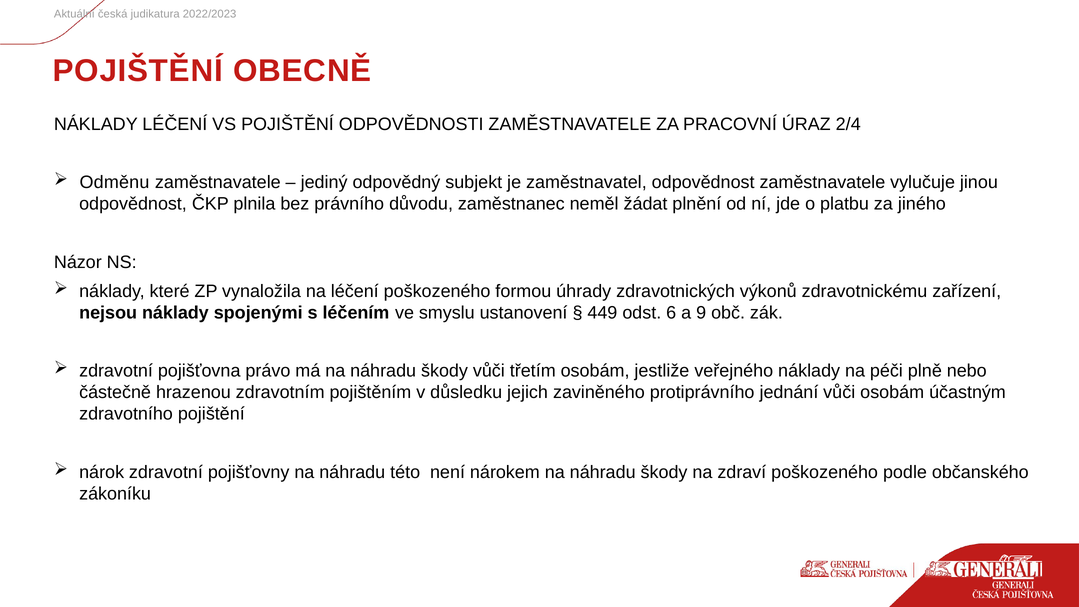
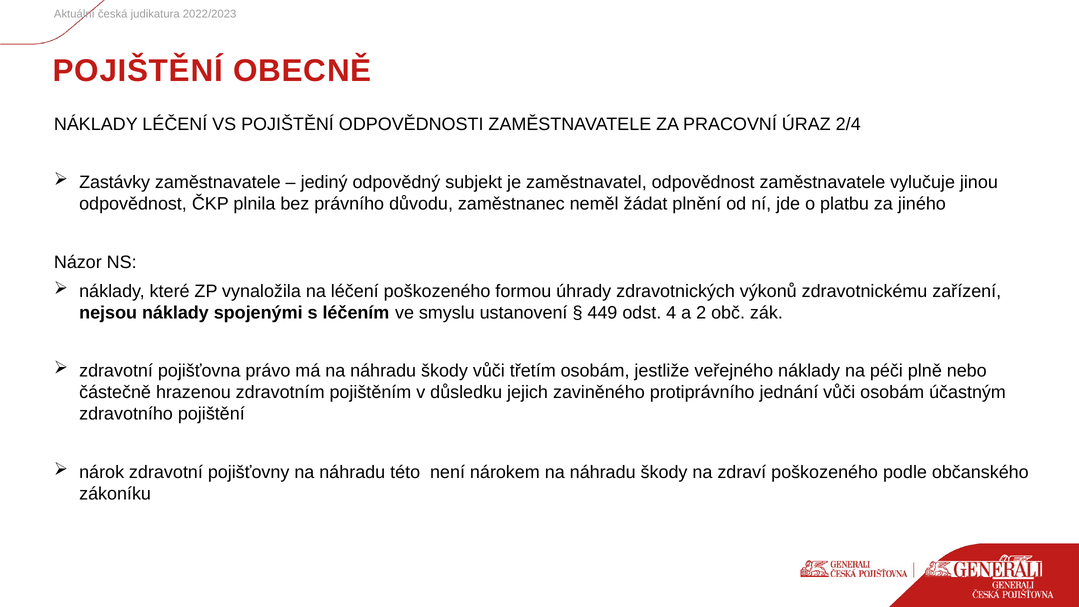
Odměnu: Odměnu -> Zastávky (115, 182)
6: 6 -> 4 (671, 313)
9: 9 -> 2 (701, 313)
